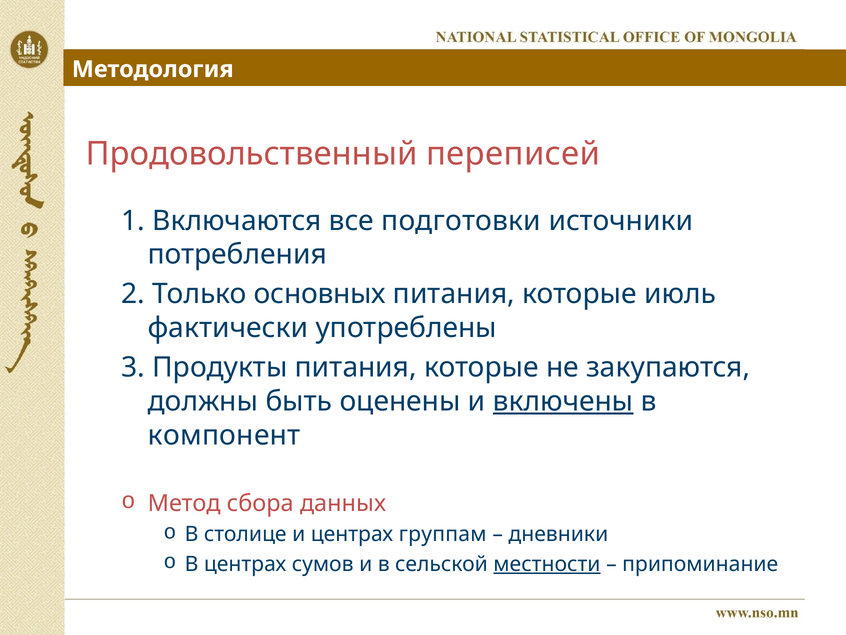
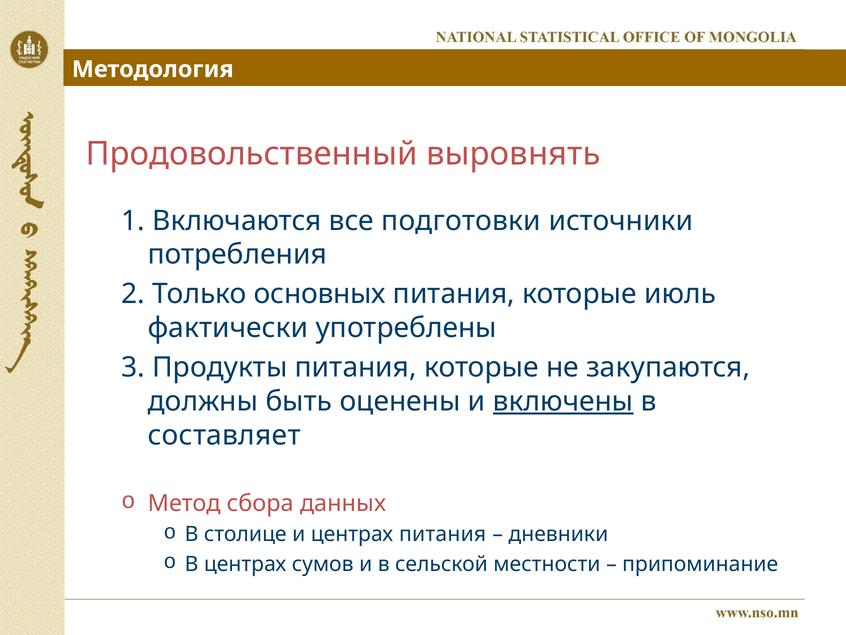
переписей: переписей -> выровнять (513, 154)
компонент: компонент -> составляет (224, 435)
центрах группам: группам -> питания (443, 534)
местности underline: present -> none (547, 564)
